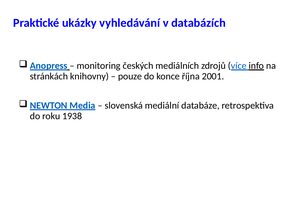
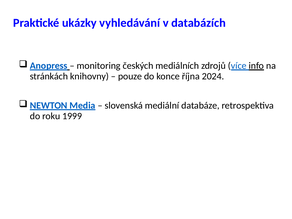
2001: 2001 -> 2024 (213, 76)
1938: 1938 -> 1999 (72, 116)
